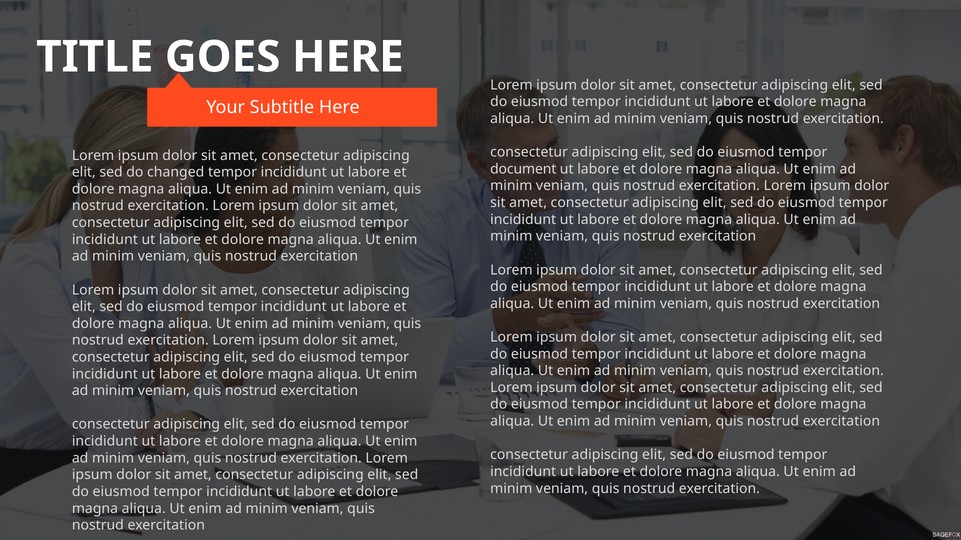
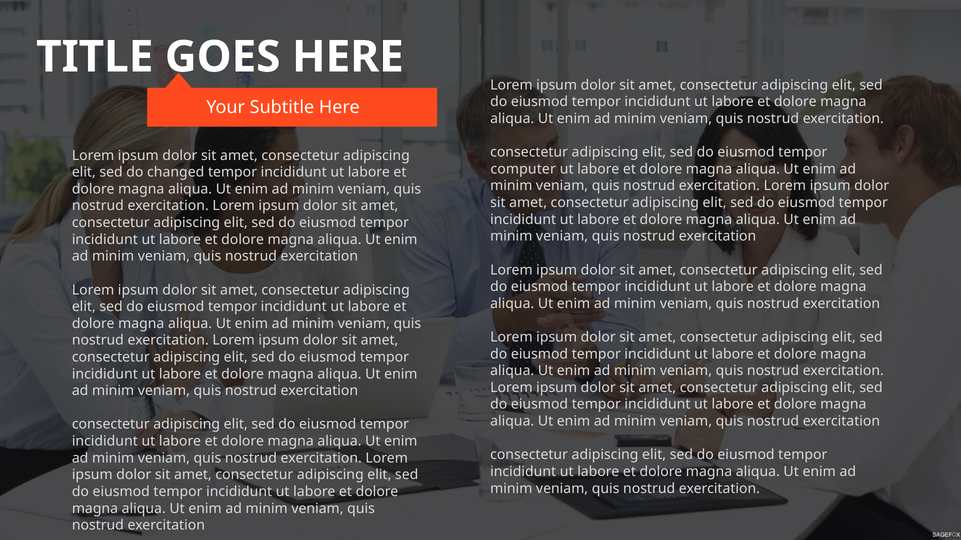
document: document -> computer (523, 169)
